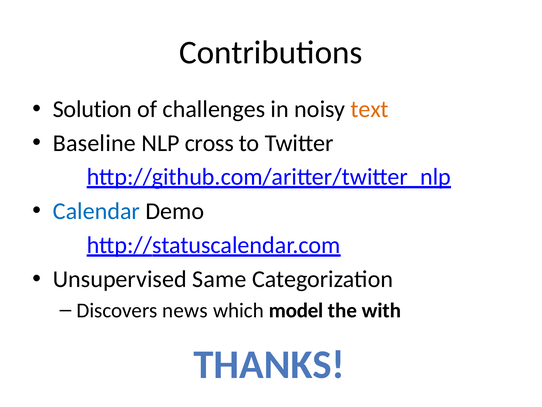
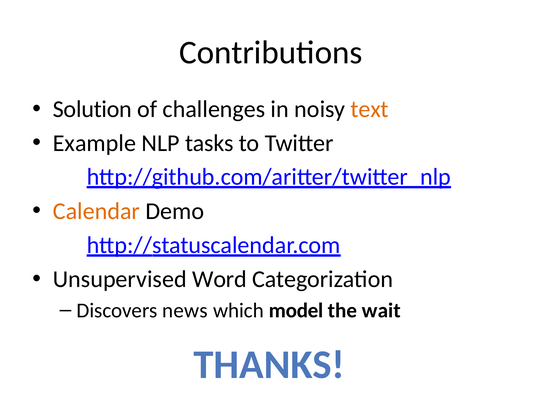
Baseline: Baseline -> Example (94, 143)
cross: cross -> tasks (209, 143)
Calendar colour: blue -> orange (96, 211)
Same: Same -> Word (219, 279)
with: with -> wait (381, 310)
